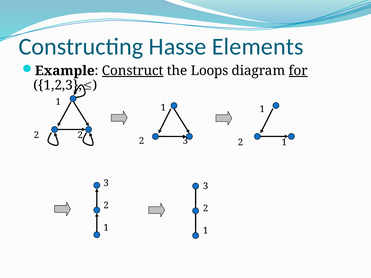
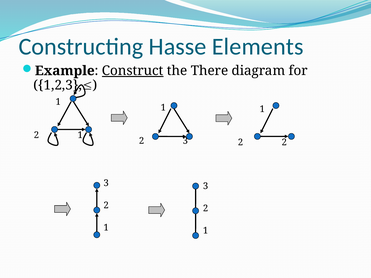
Loops: Loops -> There (209, 71)
for underline: present -> none (298, 71)
2: 2 -> 1 (80, 135)
1: 1 -> 2 (284, 143)
